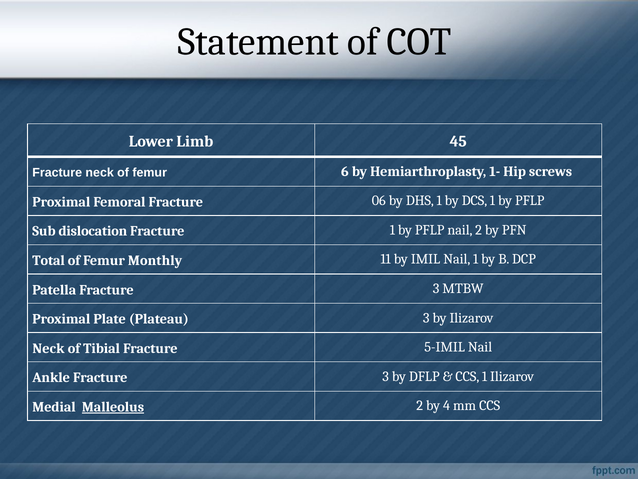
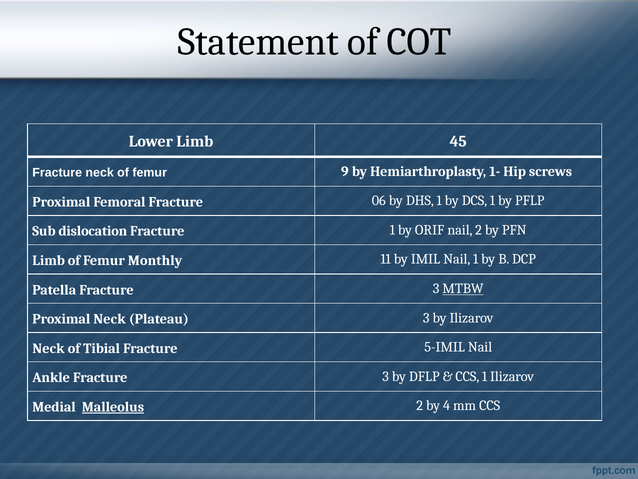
6: 6 -> 9 (345, 171)
Fracture 1 by PFLP: PFLP -> ORIF (430, 230)
Total: Total -> Limb (49, 260)
MTBW underline: none -> present (463, 288)
Proximal Plate: Plate -> Neck (110, 319)
